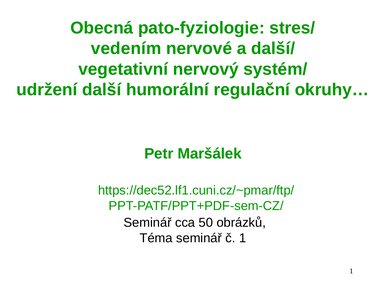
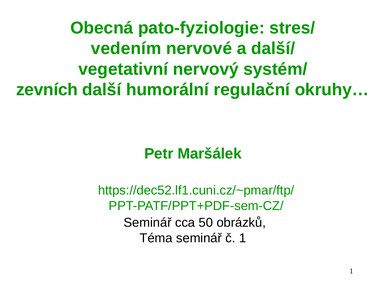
udržení: udržení -> zevních (47, 90)
